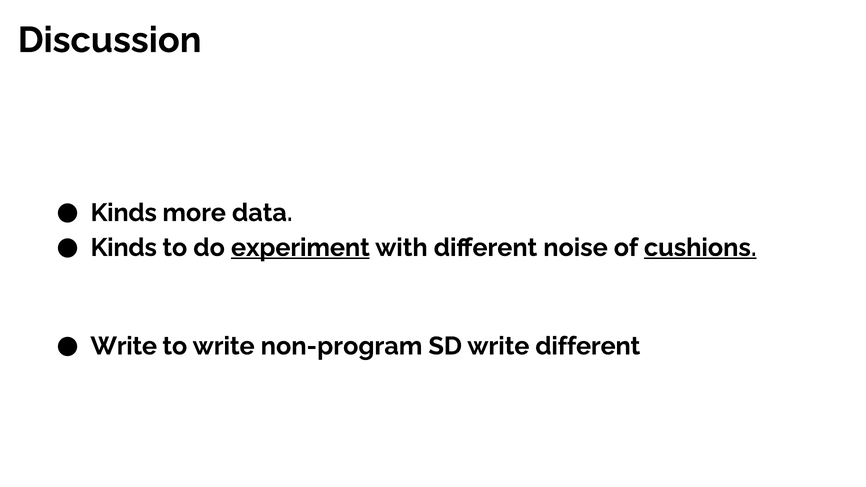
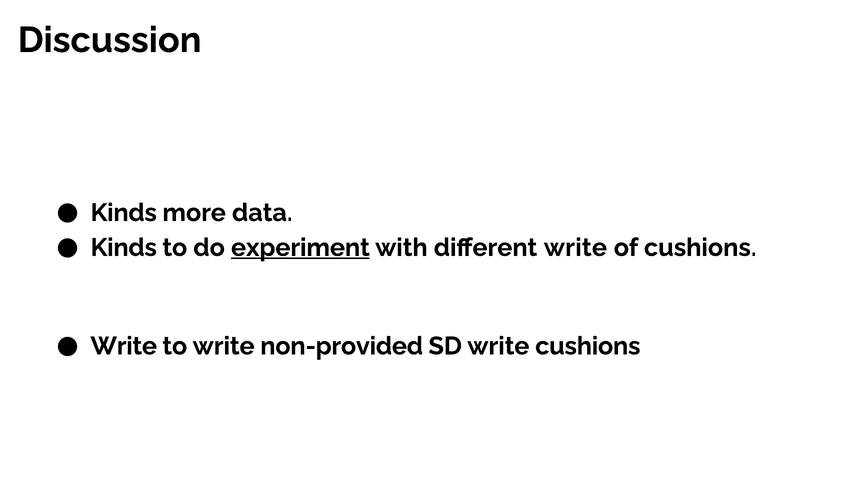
different noise: noise -> write (575, 248)
cushions underline: present -> none (700, 248)
non-program: non-program -> non-provided (342, 346)
write different: different -> cushions (588, 346)
